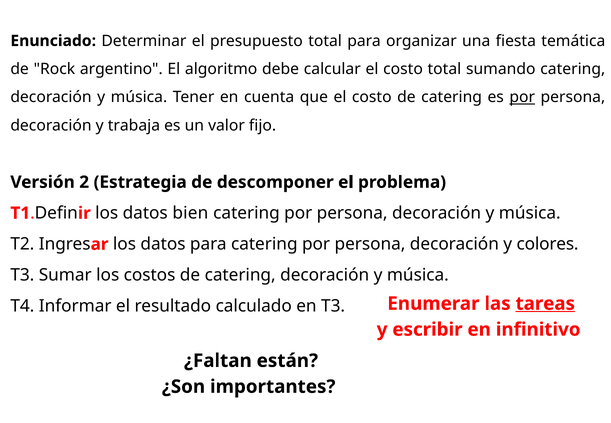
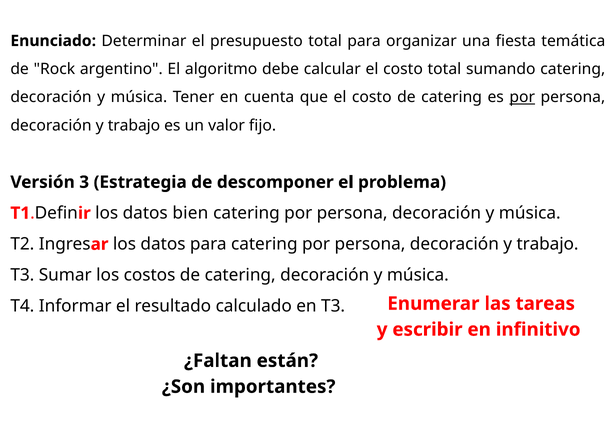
trabaja: trabaja -> trabajo (134, 125)
2: 2 -> 3 (84, 182)
colores: colores -> trabajo (548, 244)
tareas underline: present -> none (545, 304)
